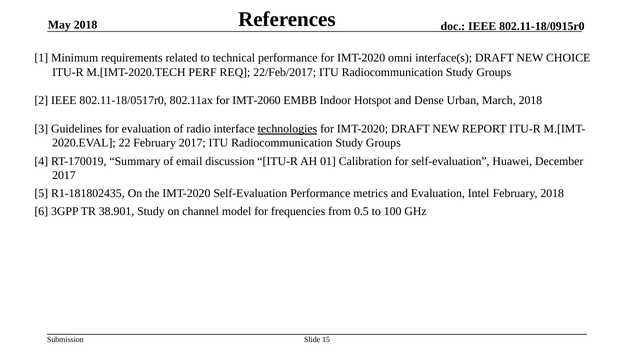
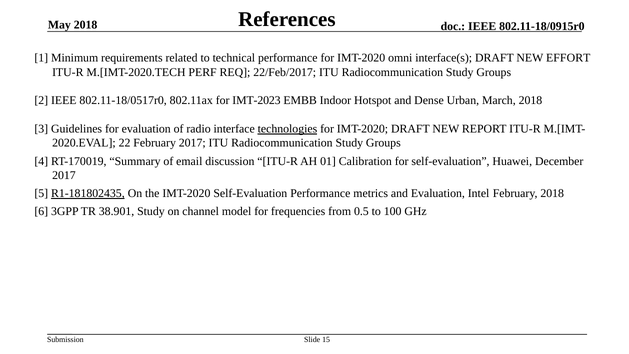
CHOICE: CHOICE -> EFFORT (568, 58)
IMT-2060: IMT-2060 -> IMT-2023 (256, 101)
R1-181802435 underline: none -> present (88, 193)
